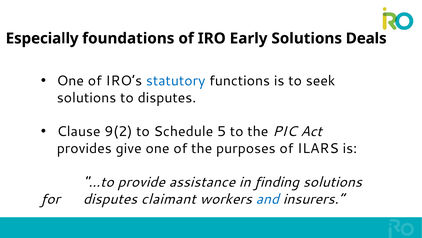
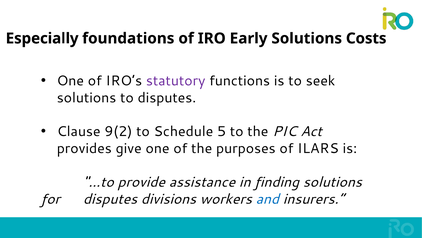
Deals: Deals -> Costs (366, 38)
statutory colour: blue -> purple (176, 81)
claimant: claimant -> divisions (169, 199)
